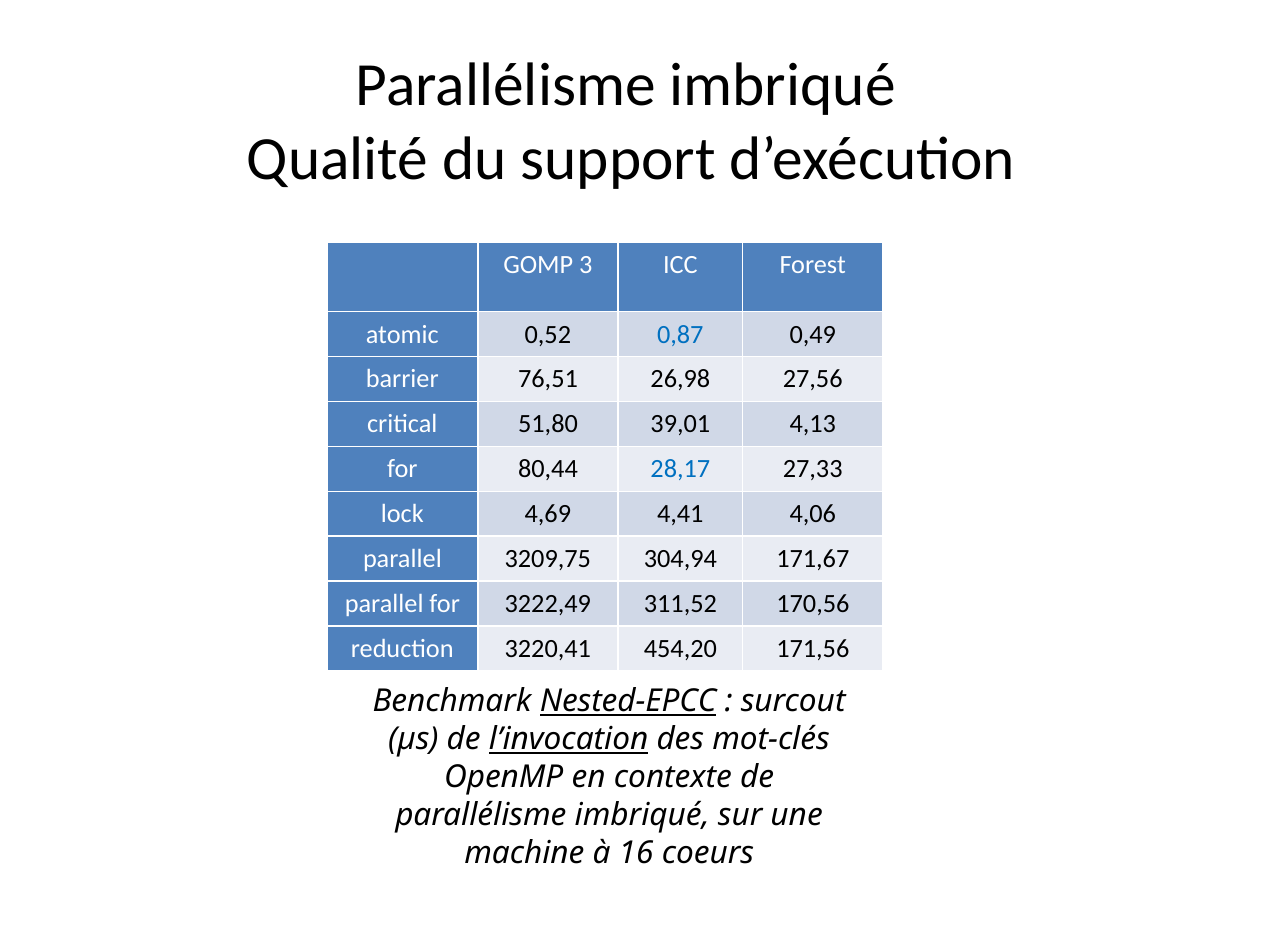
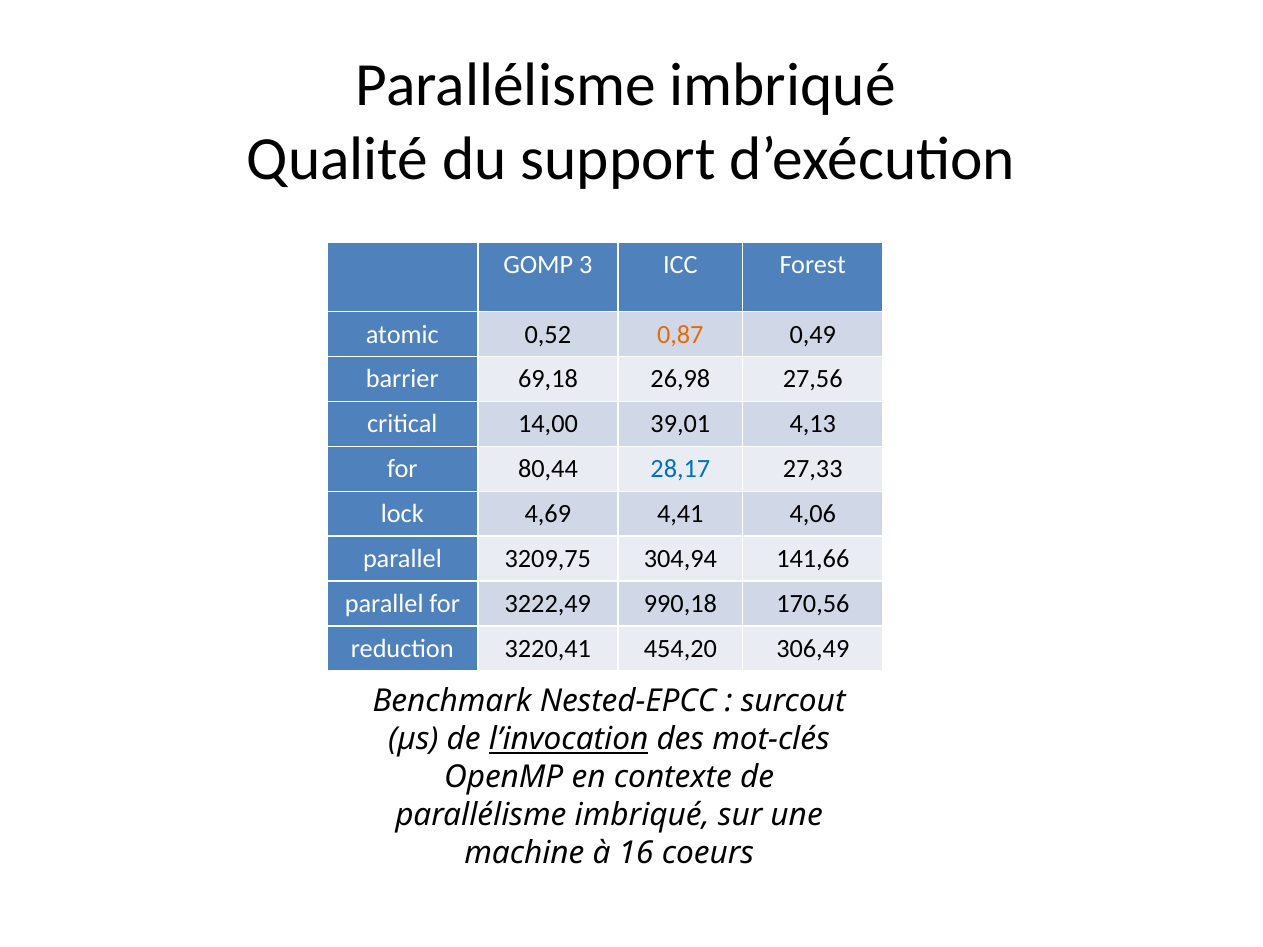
0,87 colour: blue -> orange (680, 334)
76,51: 76,51 -> 69,18 (548, 379)
51,80: 51,80 -> 14,00 (548, 424)
171,67: 171,67 -> 141,66 (813, 559)
311,52: 311,52 -> 990,18 (680, 604)
171,56: 171,56 -> 306,49 (813, 649)
Nested-EPCC underline: present -> none (628, 701)
